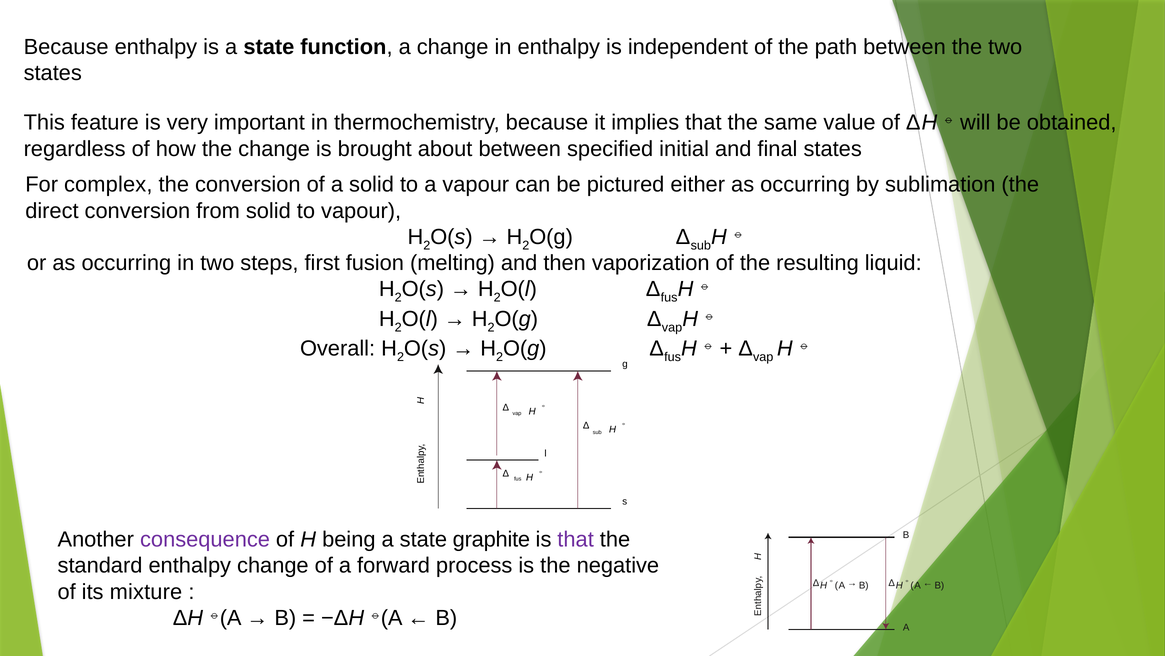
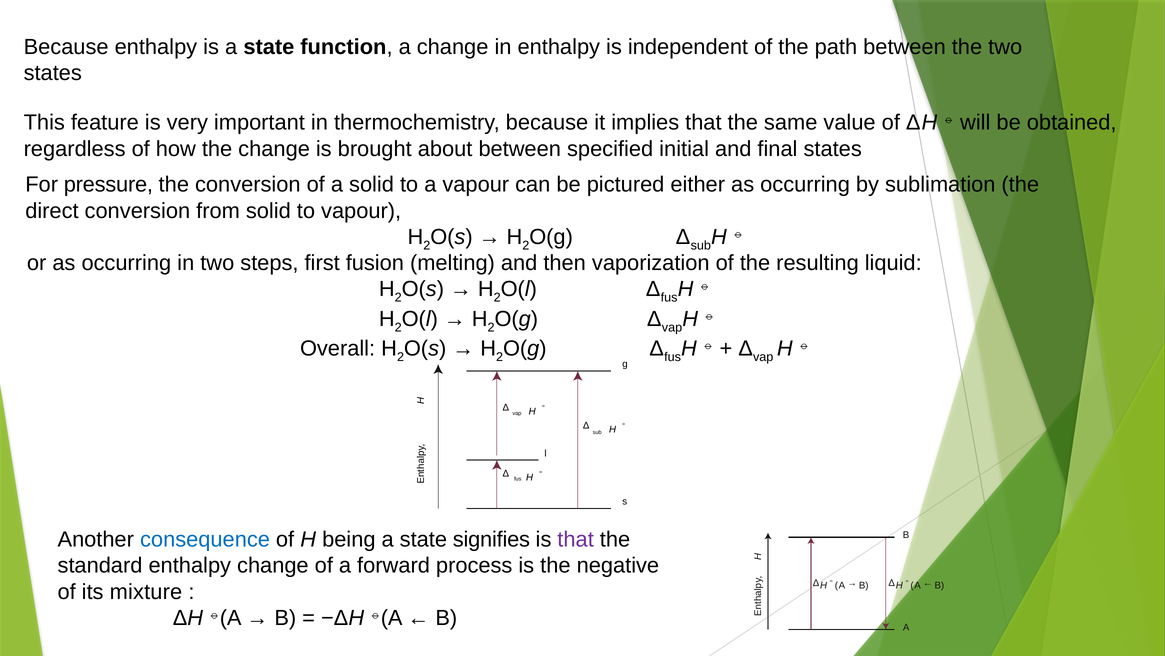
complex: complex -> pressure (108, 184)
consequence colour: purple -> blue (205, 539)
graphite: graphite -> signifies (491, 539)
